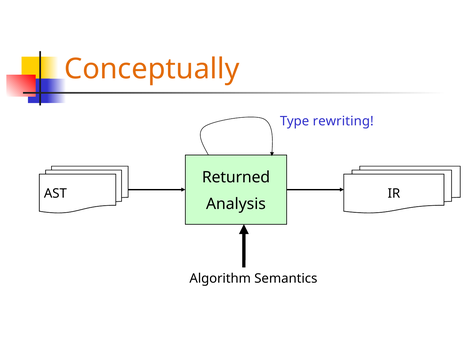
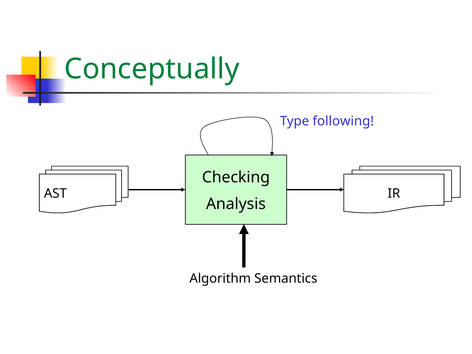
Conceptually colour: orange -> green (152, 69)
rewriting: rewriting -> following (343, 121)
Returned: Returned -> Checking (236, 177)
